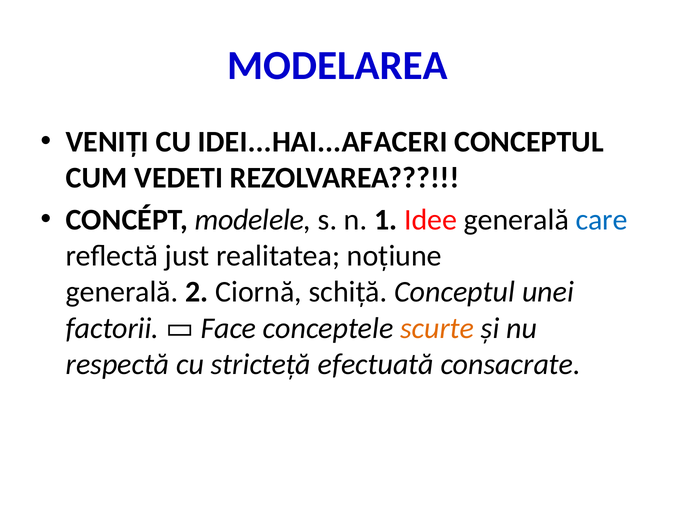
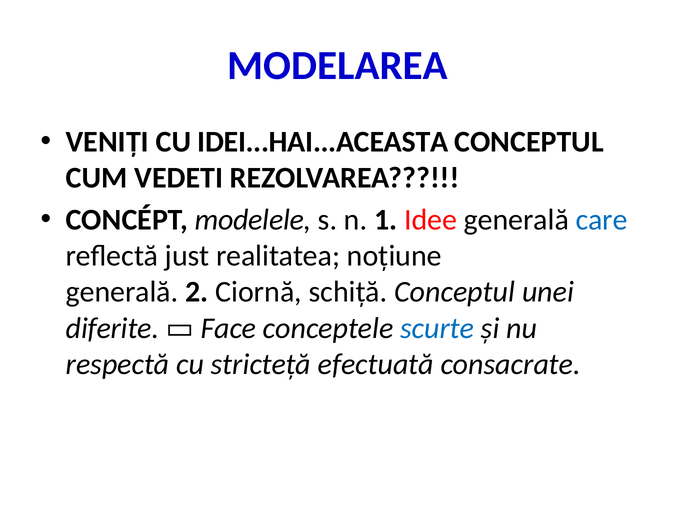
IDEI...HAI...AFACERI: IDEI...HAI...AFACERI -> IDEI...HAI...ACEASTA (323, 142)
factorii: factorii -> diferite (112, 328)
scurte colour: orange -> blue (437, 328)
